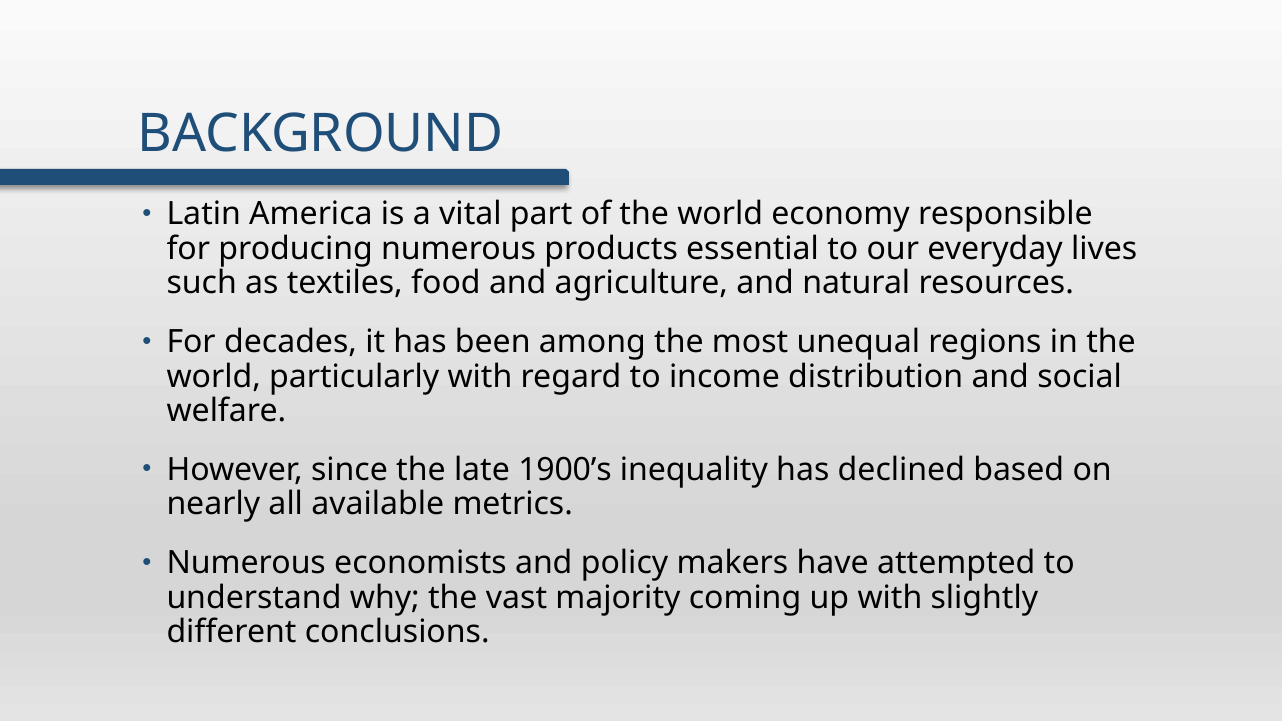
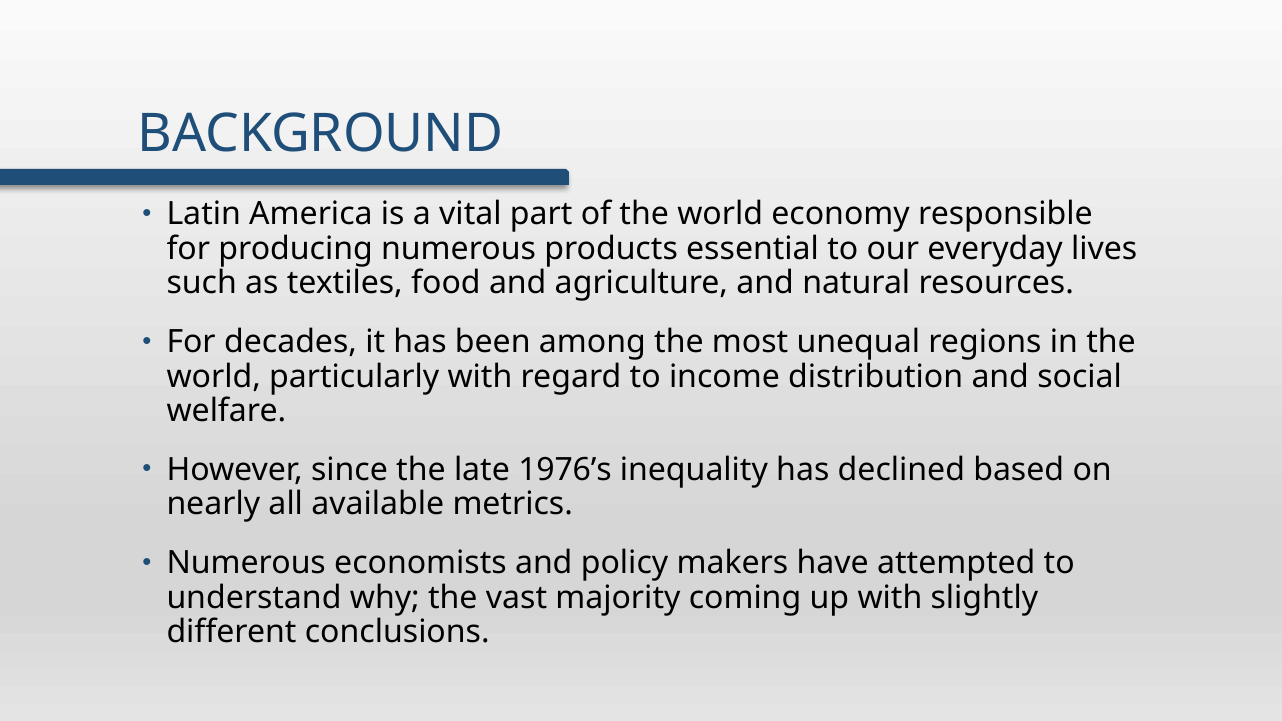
1900’s: 1900’s -> 1976’s (565, 470)
